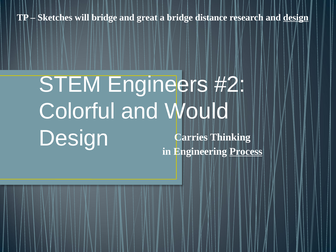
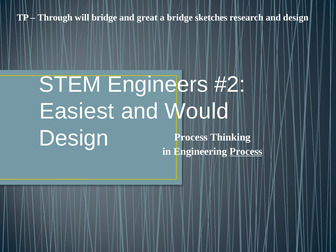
Sketches: Sketches -> Through (55, 18)
distance: distance -> sketches (211, 18)
design underline: present -> none (296, 18)
Colorful: Colorful -> Easiest (77, 111)
Carries: Carries -> Process (191, 137)
